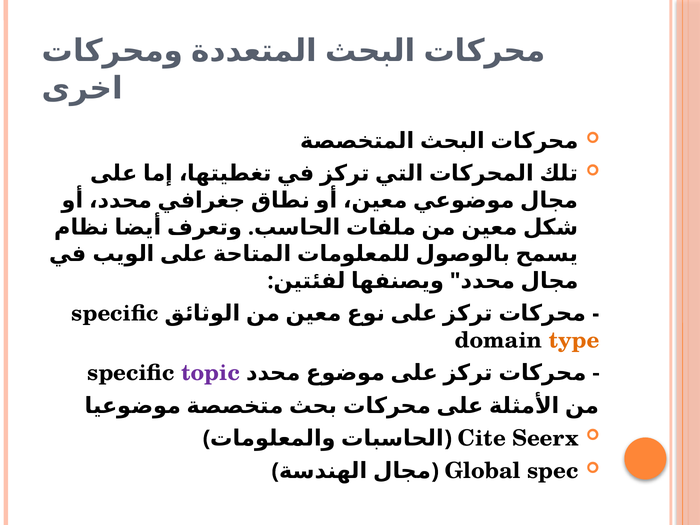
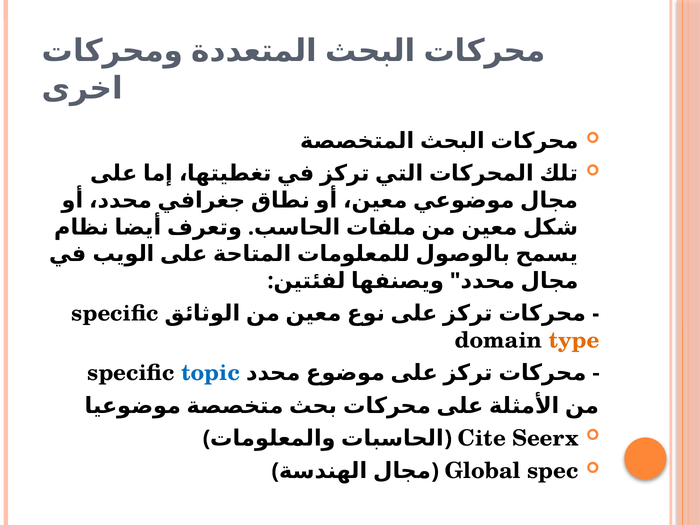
topic colour: purple -> blue (211, 373)
